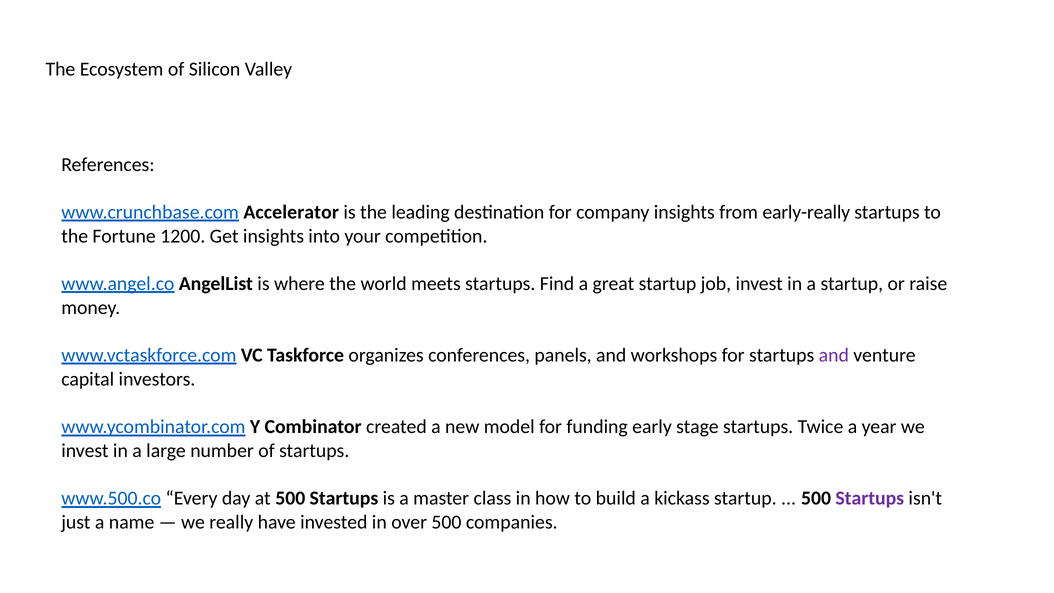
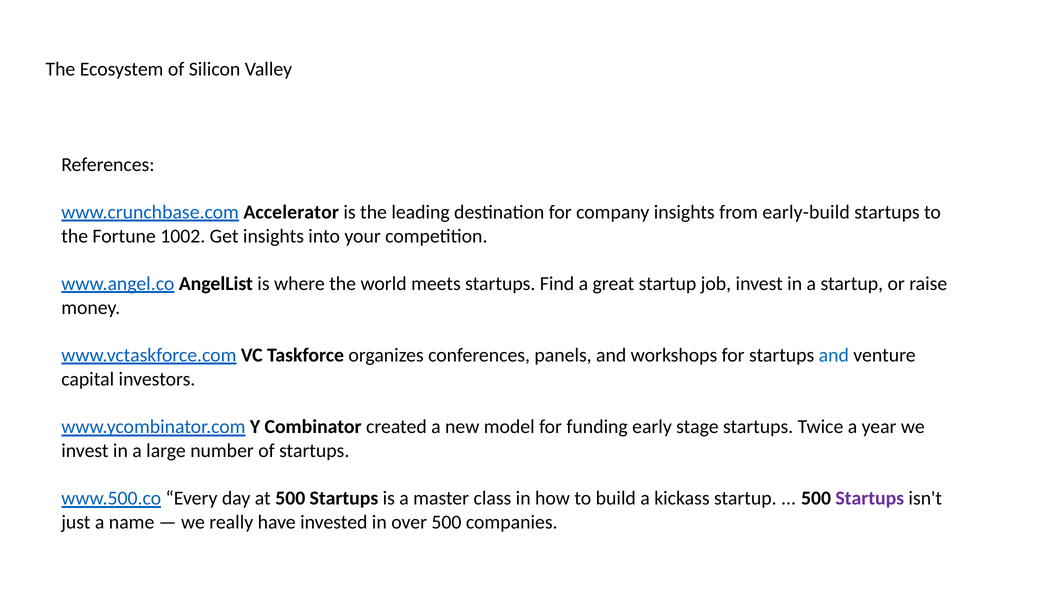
early-really: early-really -> early-build (806, 212)
1200: 1200 -> 1002 (183, 236)
and colour: purple -> blue (834, 355)
